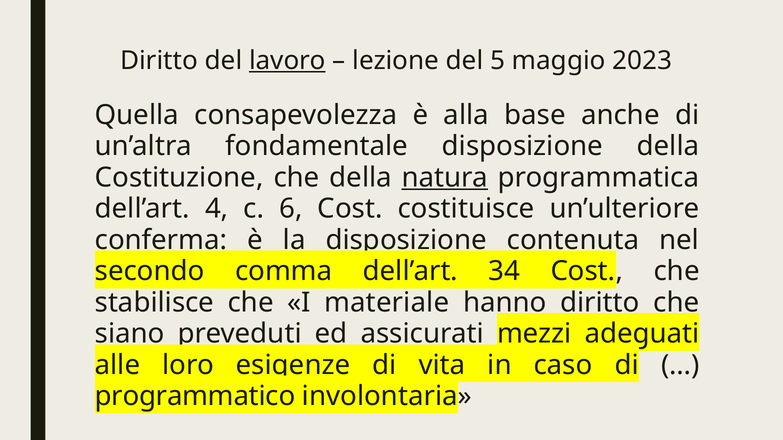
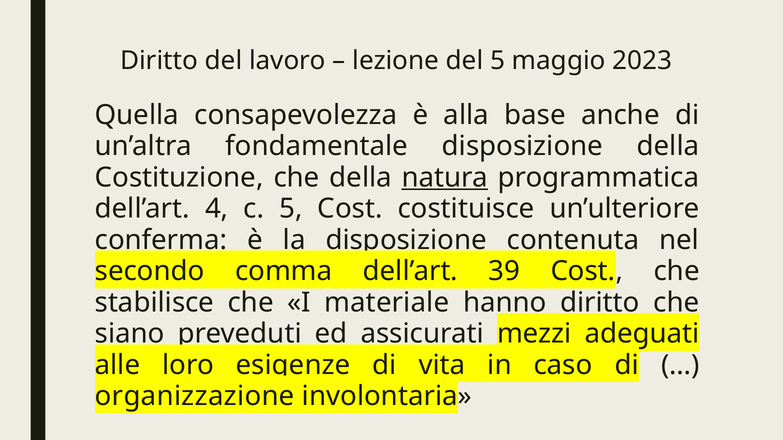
lavoro underline: present -> none (287, 61)
c 6: 6 -> 5 (291, 209)
34: 34 -> 39 (504, 271)
programmatico: programmatico -> organizzazione (195, 397)
